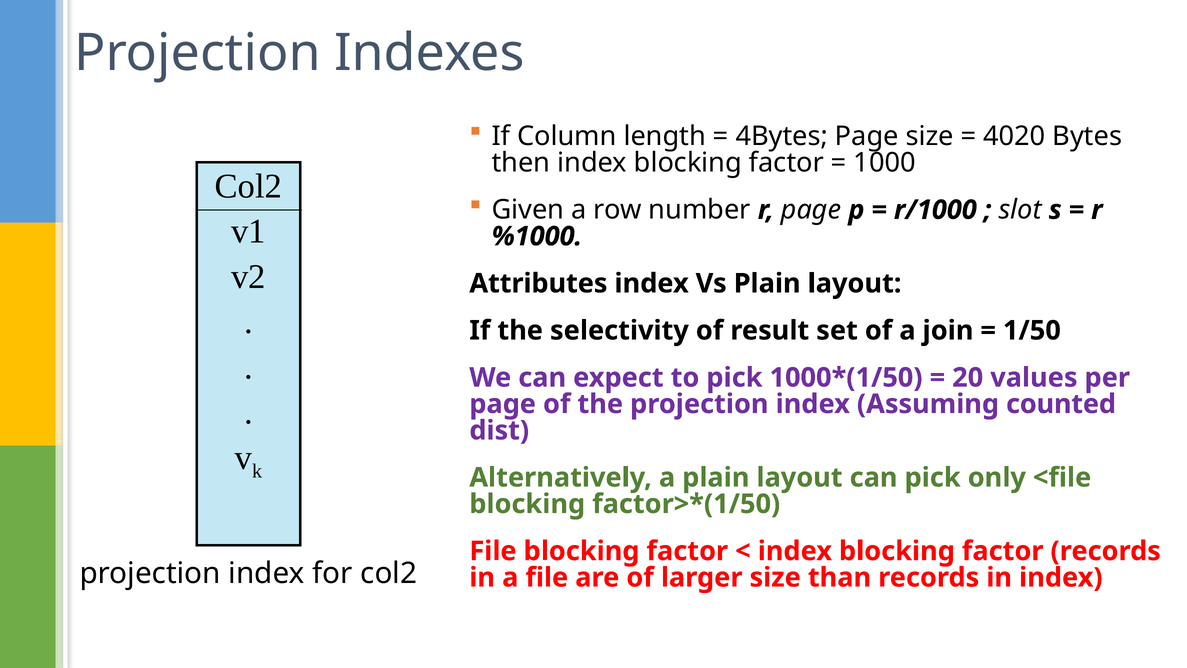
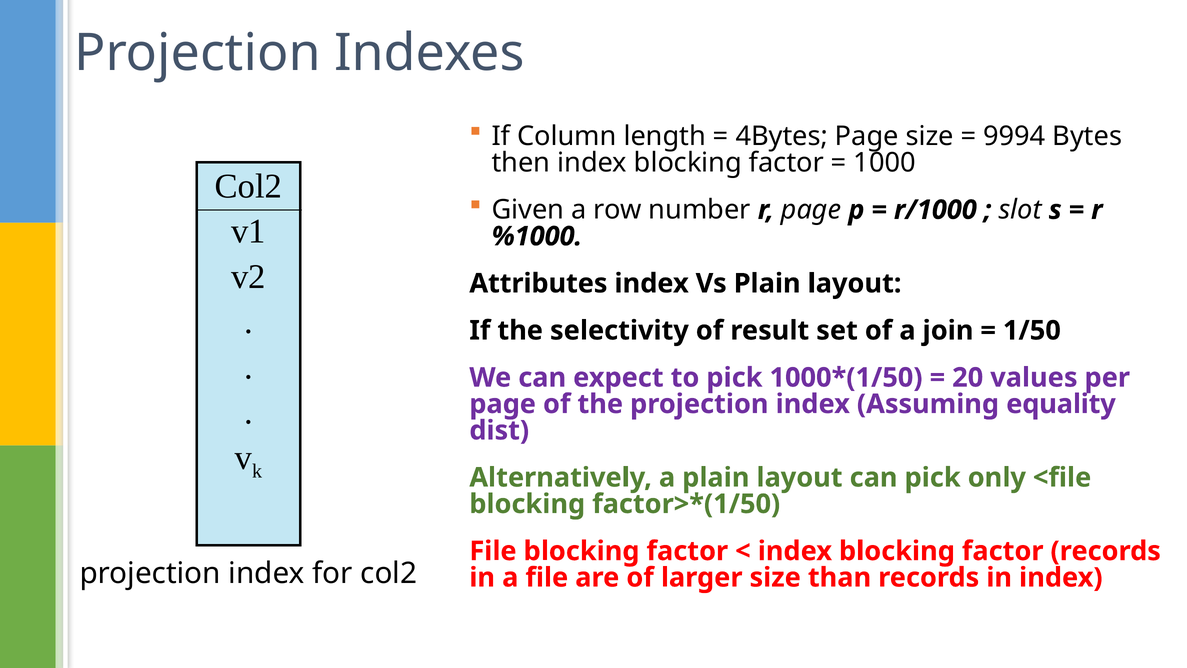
4020: 4020 -> 9994 (1014, 136)
counted: counted -> equality (1061, 404)
